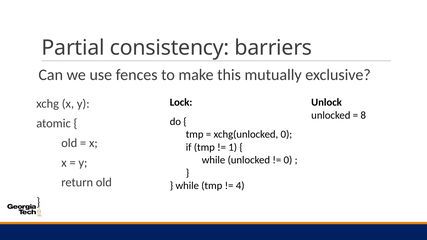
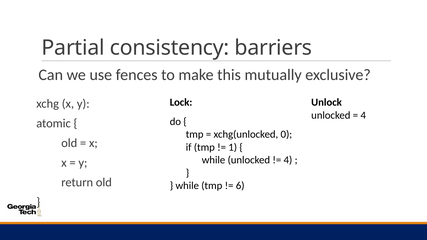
8: 8 -> 4 (363, 115)
0: 0 -> 4 (288, 160)
4: 4 -> 6 (240, 186)
